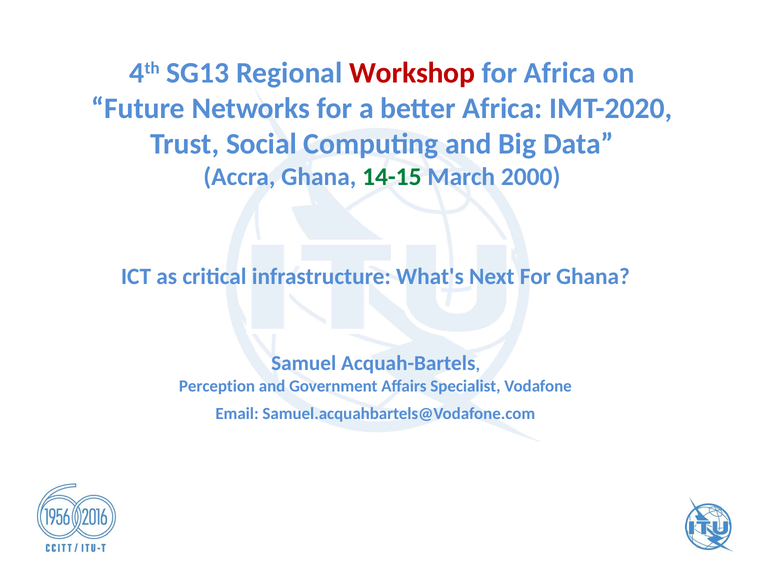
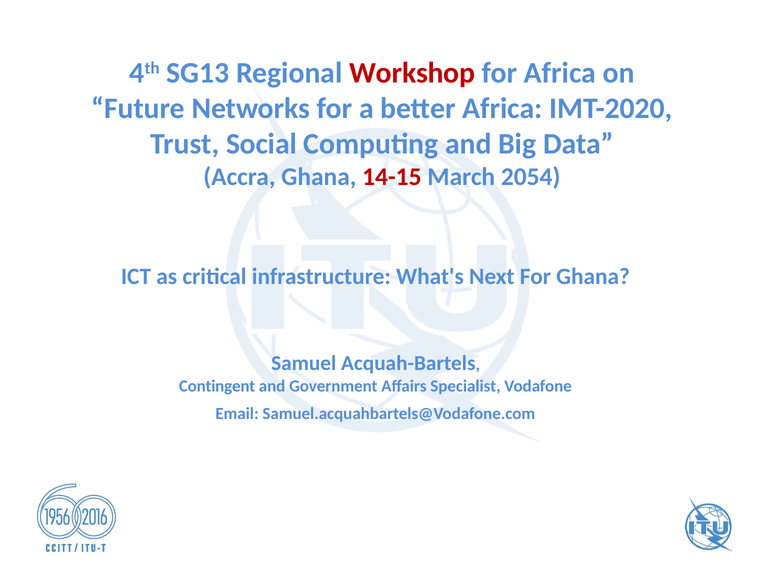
14-15 colour: green -> red (392, 177)
2000: 2000 -> 2054 (531, 177)
Perception: Perception -> Contingent (217, 386)
